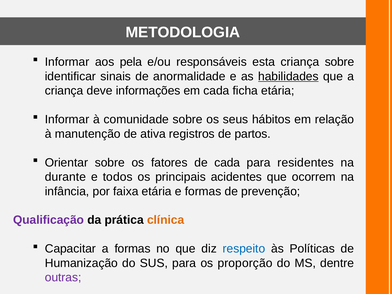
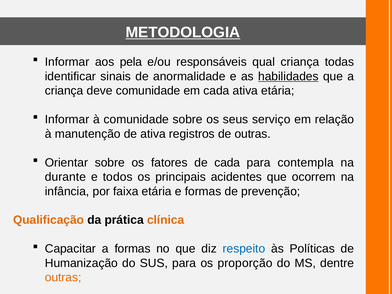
METODOLOGIA underline: none -> present (183, 32)
esta: esta -> qual (264, 62)
criança sobre: sobre -> todas (339, 62)
deve informações: informações -> comunidade (148, 91)
cada ficha: ficha -> ativa (245, 91)
hábitos: hábitos -> serviço (271, 119)
de partos: partos -> outras (253, 134)
residentes: residentes -> contempla (306, 163)
Qualificação colour: purple -> orange (49, 220)
outras colour: purple -> orange (63, 278)
